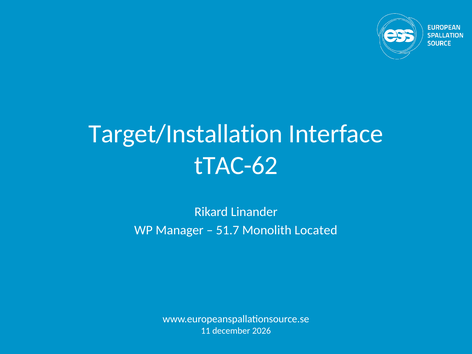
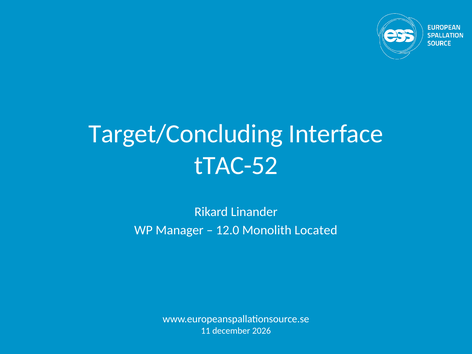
Target/Installation: Target/Installation -> Target/Concluding (186, 134)
tTAC-62: tTAC-62 -> tTAC-52 (236, 165)
51.7: 51.7 -> 12.0 (228, 230)
